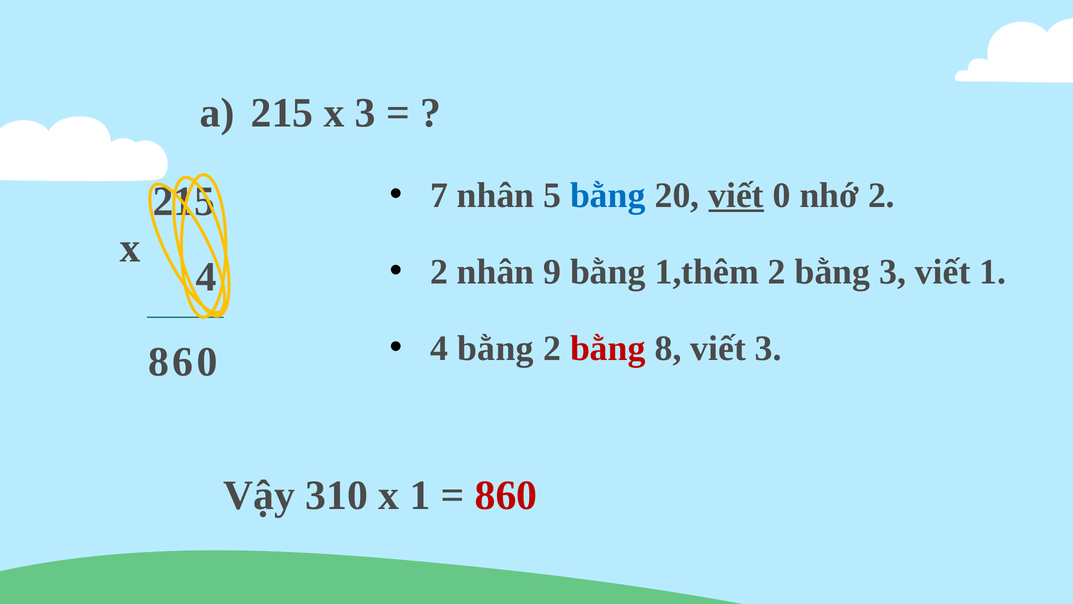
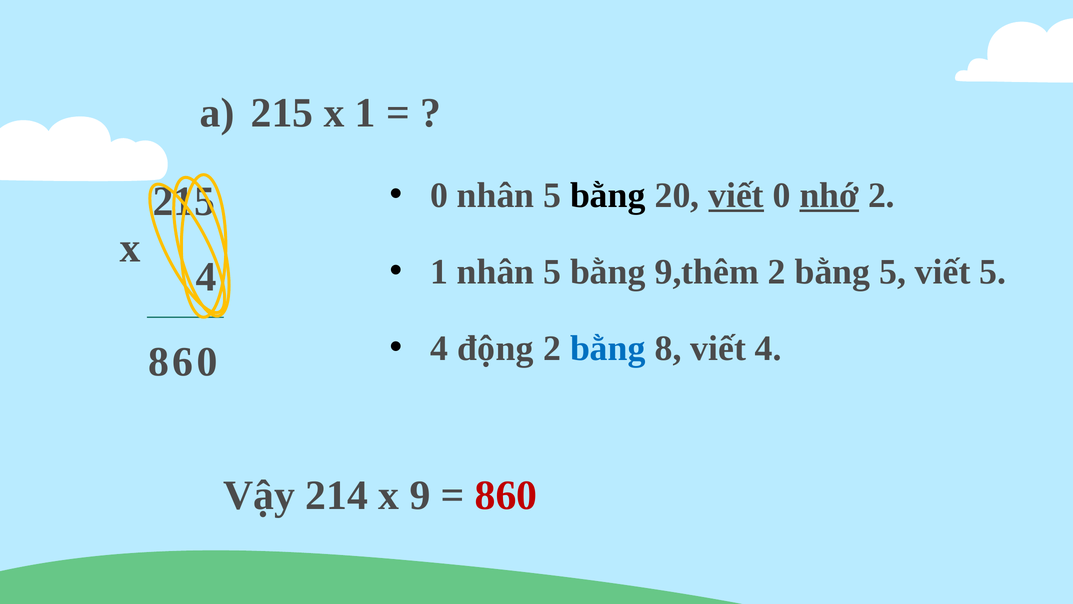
x 3: 3 -> 1 (365, 113)
7: 7 -> 0 (439, 195)
bằng colour: blue -> black (608, 195)
nhớ underline: none -> present (829, 195)
2: 2 -> 1 (439, 272)
9: 9 -> 5 (552, 272)
1,thêm: 1,thêm -> 9,thêm (707, 272)
bằng 3: 3 -> 5 (893, 272)
viết 1: 1 -> 5 (993, 272)
4 bằng: bằng -> động (495, 348)
bằng colour: red -> blue (608, 348)
viết 3: 3 -> 4 (768, 348)
310: 310 -> 214 (337, 495)
x 1: 1 -> 9 (420, 495)
